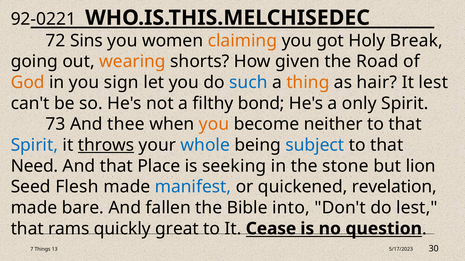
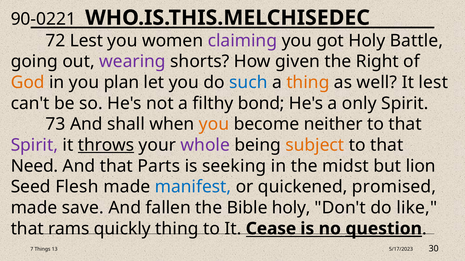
92-0221: 92-0221 -> 90-0221 (43, 19)
72 Sins: Sins -> Lest (86, 41)
claiming colour: orange -> purple (242, 41)
Break: Break -> Battle (416, 41)
wearing colour: orange -> purple (132, 62)
Road: Road -> Right (377, 62)
sign: sign -> plan (121, 83)
hair: hair -> well (377, 83)
thee: thee -> shall (126, 124)
Spirit colour: blue -> purple (34, 145)
whole colour: blue -> purple (205, 145)
subject colour: blue -> orange (315, 145)
Place: Place -> Parts (159, 166)
stone: stone -> midst (345, 166)
revelation: revelation -> promised (394, 187)
bare: bare -> save (83, 208)
Bible into: into -> holy (291, 208)
do lest: lest -> like (417, 208)
quickly great: great -> thing (177, 229)
question underline: none -> present (384, 229)
